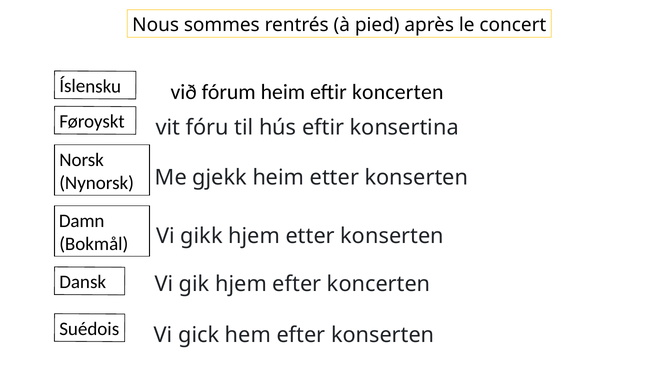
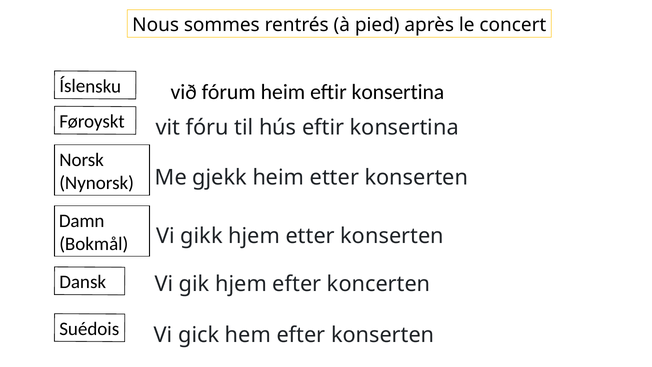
heim eftir koncerten: koncerten -> konsertina (398, 92)
